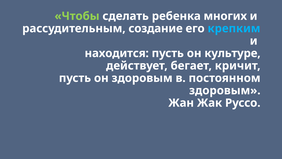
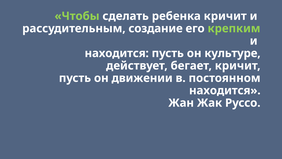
ребенка многих: многих -> кричит (225, 16)
крепким colour: light blue -> light green (234, 28)
он здоровым: здоровым -> движении (142, 78)
здоровым: здоровым -> находится (225, 90)
